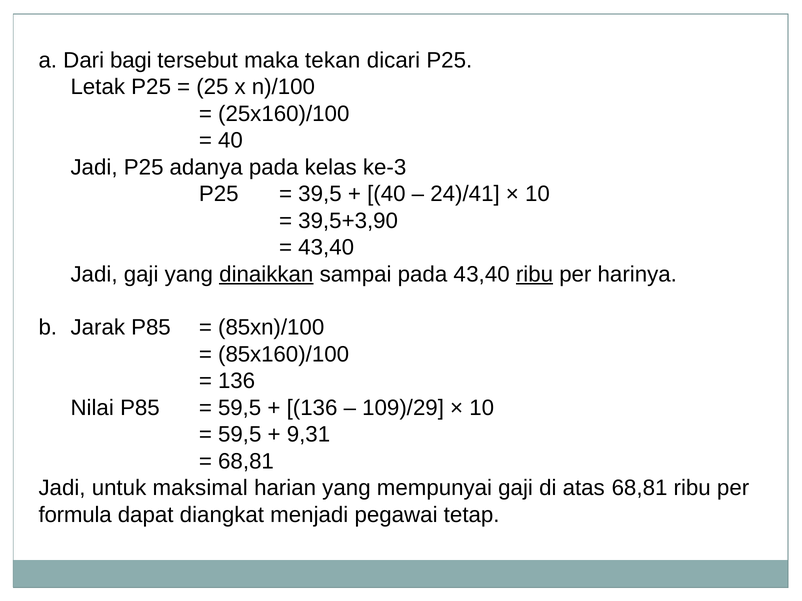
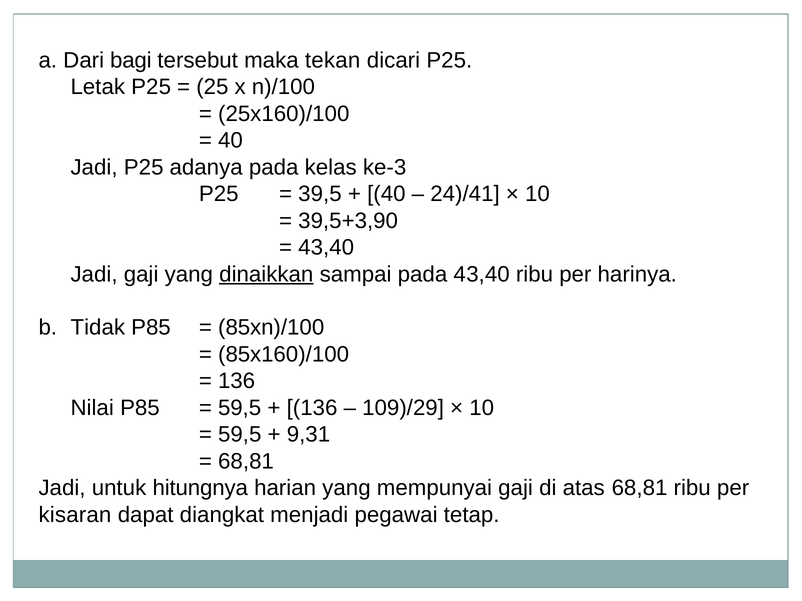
ribu underline: present -> none (534, 274)
Jarak: Jarak -> Tidak (98, 328)
maksimal: maksimal -> hitungnya (200, 488)
formula: formula -> kisaran (75, 515)
